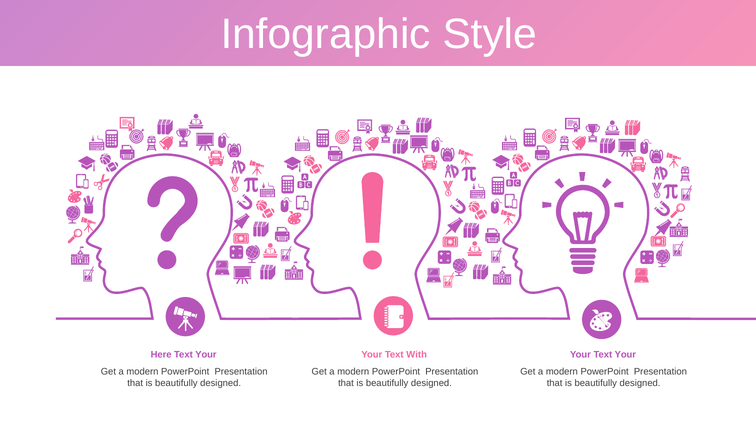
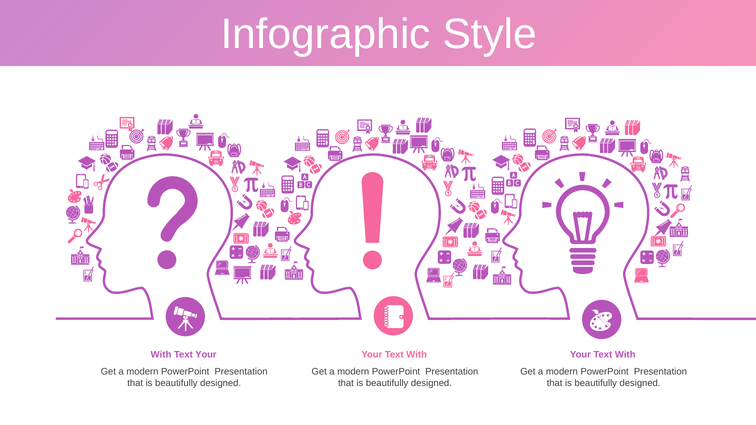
Here: Here -> With (161, 355)
Your: Your -> With (625, 355)
